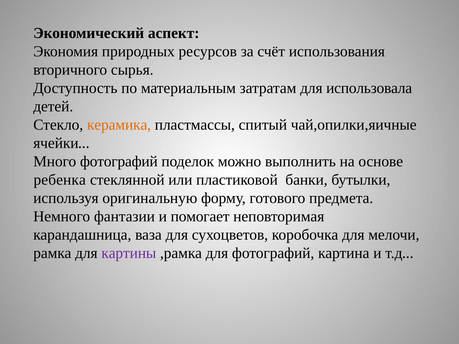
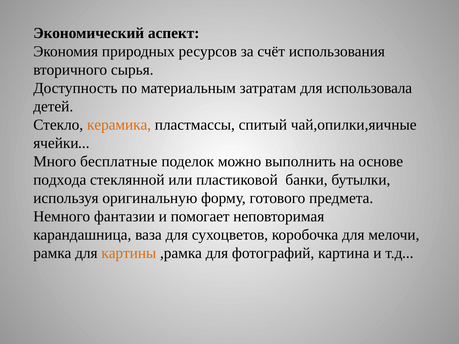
Много фотографий: фотографий -> бесплатные (119, 162)
ребенка: ребенка -> подхода (60, 180)
картины colour: purple -> orange (129, 253)
